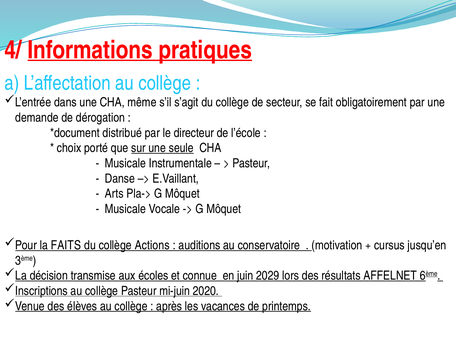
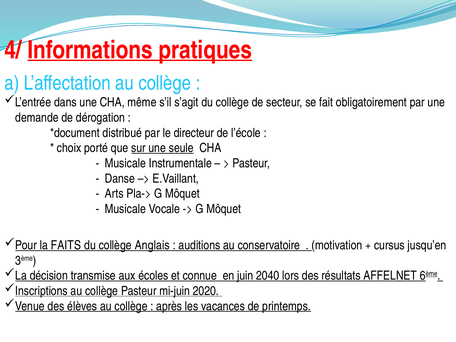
Actions: Actions -> Anglais (152, 245)
2029: 2029 -> 2040 (268, 276)
